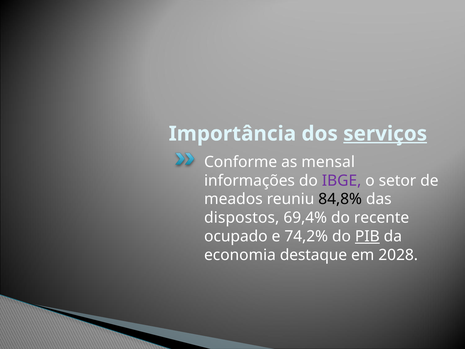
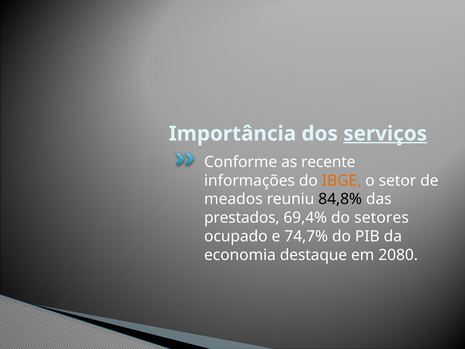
mensal: mensal -> recente (328, 162)
IBGE colour: purple -> orange (342, 180)
dispostos: dispostos -> prestados (242, 218)
recente: recente -> setores (382, 218)
74,2%: 74,2% -> 74,7% (306, 236)
PIB underline: present -> none (367, 236)
2028: 2028 -> 2080 (398, 255)
